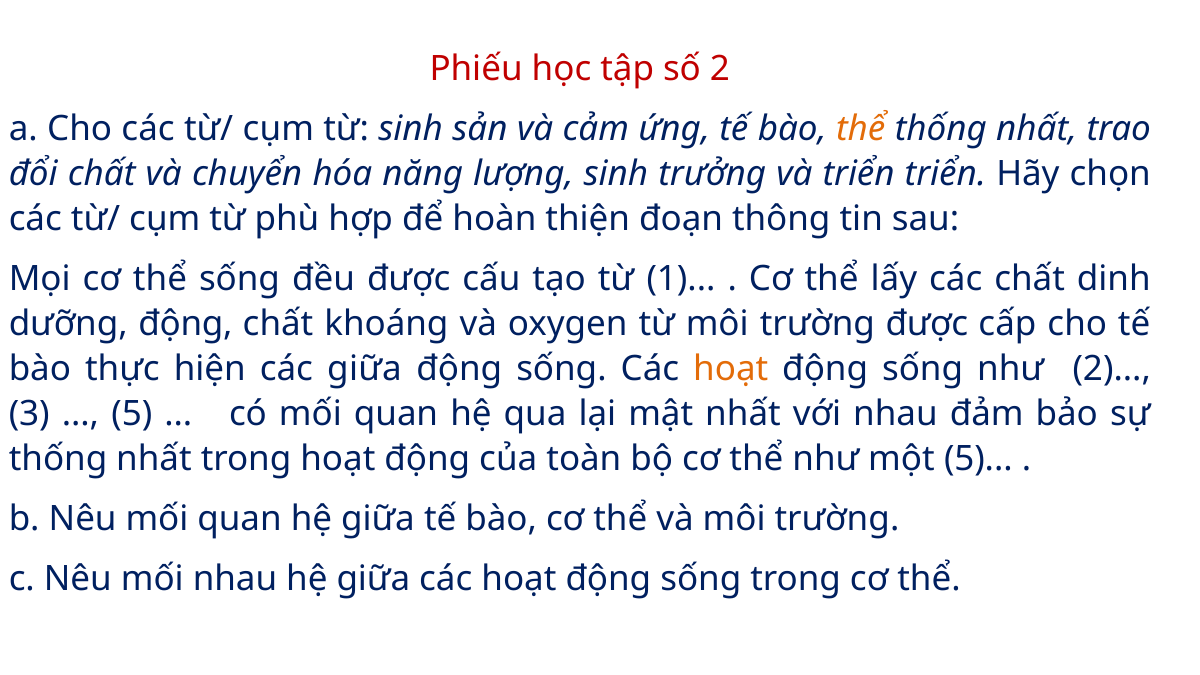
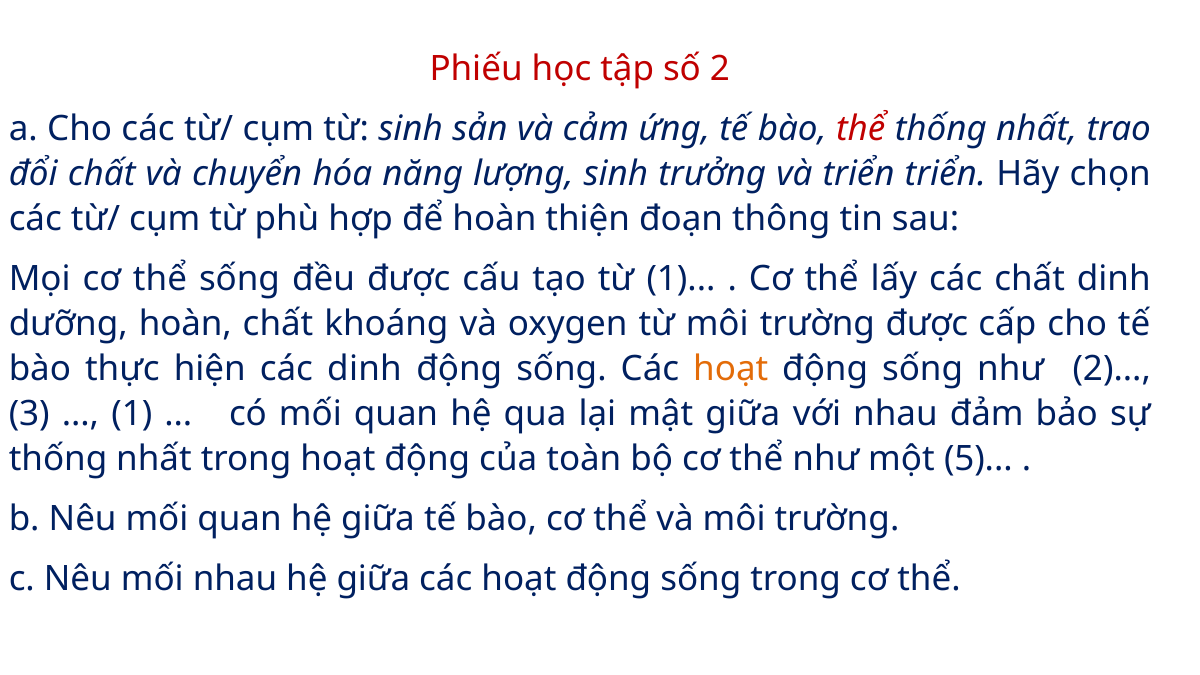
thể colour: orange -> red (861, 129)
dưỡng động: động -> hoàn (185, 324)
các giữa: giữa -> dinh (365, 369)
5: 5 -> 1 (132, 414)
mật nhất: nhất -> giữa (743, 414)
